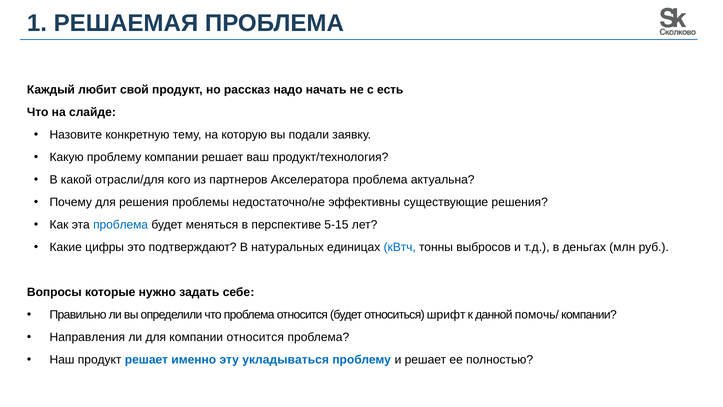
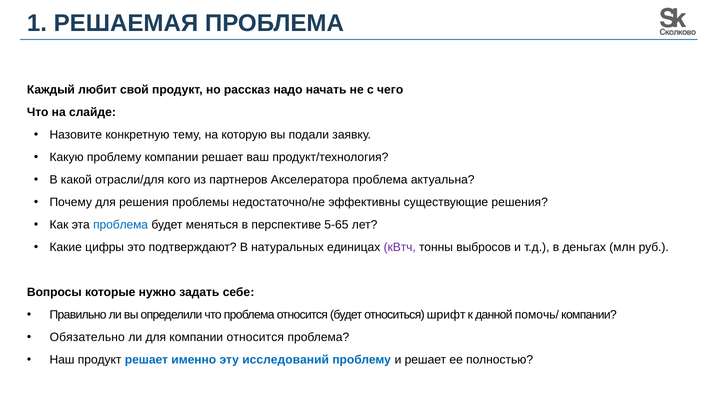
есть: есть -> чего (390, 90)
5-15: 5-15 -> 5-65 (336, 225)
кВтч colour: blue -> purple (400, 247)
Направления: Направления -> Обязательно (87, 337)
укладываться: укладываться -> исследований (286, 360)
